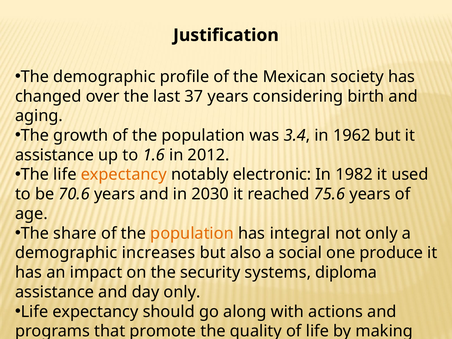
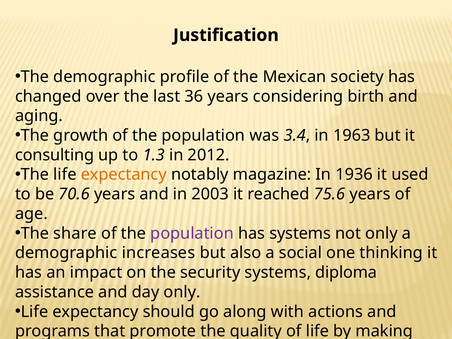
37: 37 -> 36 (194, 96)
1962: 1962 -> 1963 (352, 135)
assistance: assistance -> consulting (55, 155)
1.6: 1.6 -> 1.3 (154, 155)
electronic: electronic -> magazine (272, 175)
1982: 1982 -> 1936 (354, 175)
2030: 2030 -> 2003 (210, 194)
population colour: orange -> purple (192, 233)
has integral: integral -> systems (300, 233)
produce: produce -> thinking (391, 253)
